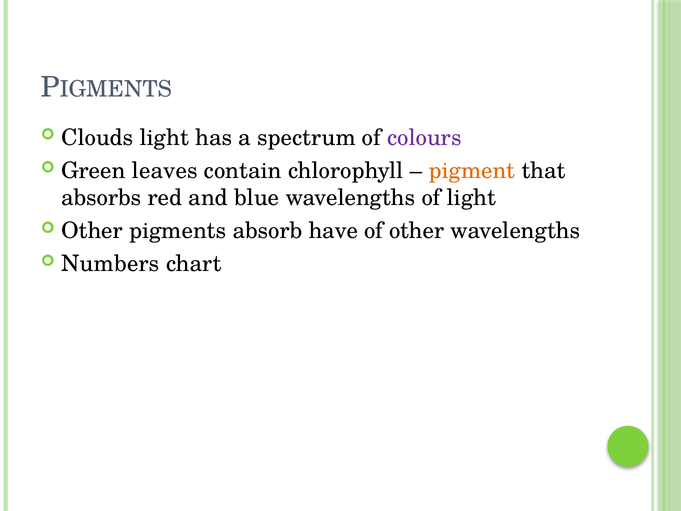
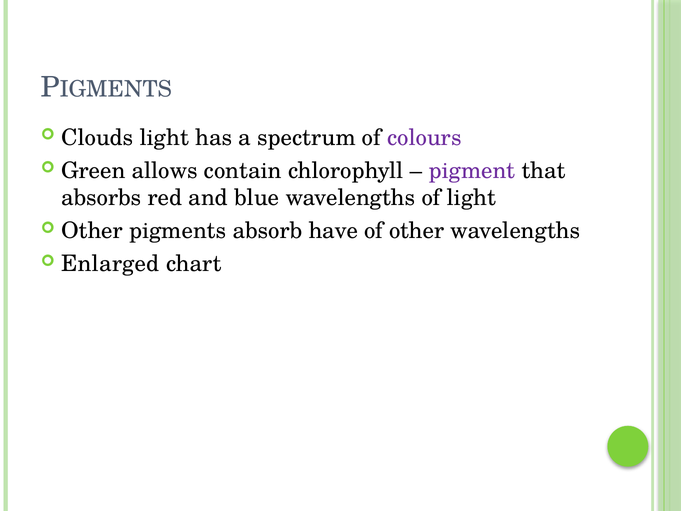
leaves: leaves -> allows (165, 171)
pigment colour: orange -> purple (472, 171)
Numbers: Numbers -> Enlarged (110, 264)
